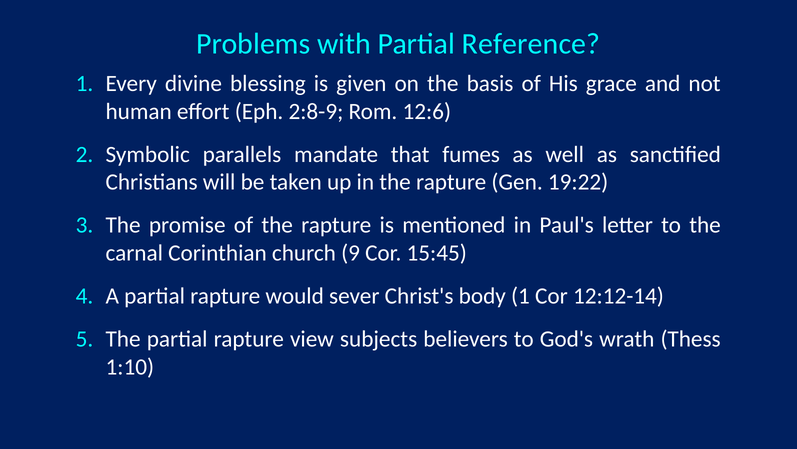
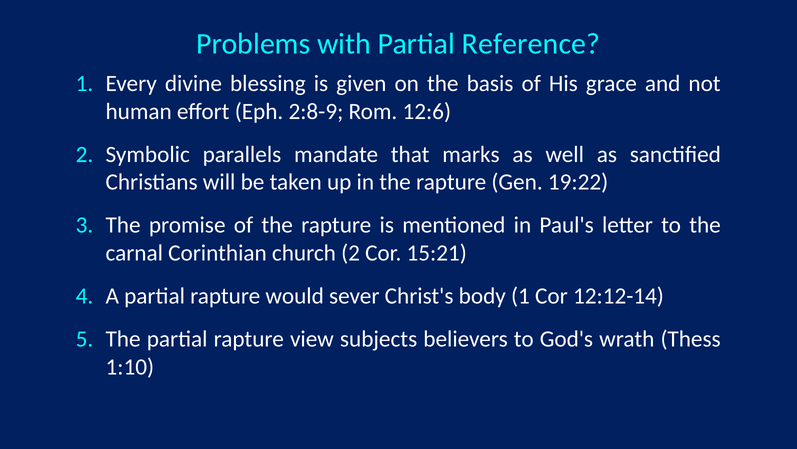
fumes: fumes -> marks (471, 154)
church 9: 9 -> 2 (351, 253)
15:45: 15:45 -> 15:21 (437, 253)
